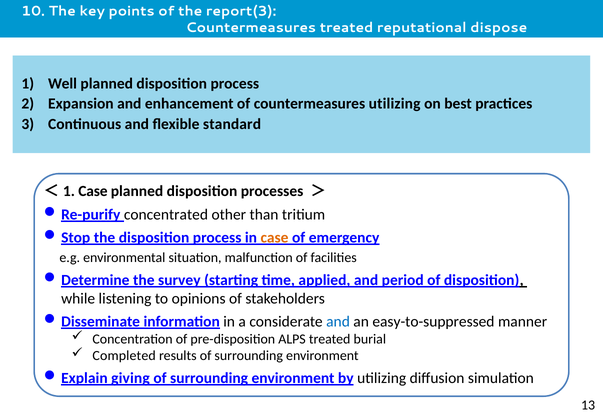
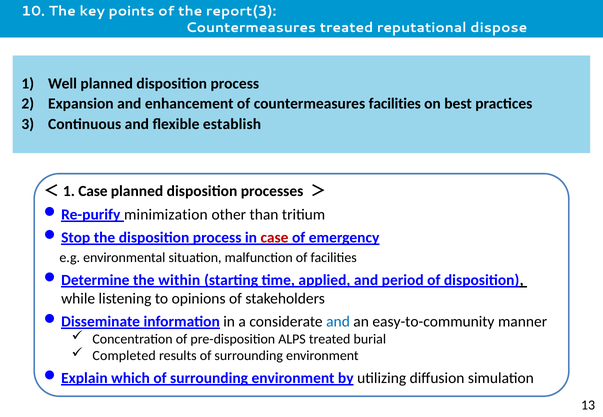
countermeasures utilizing: utilizing -> facilities (395, 104)
standard: standard -> establish (232, 124)
concentrated: concentrated -> minimization (166, 215)
case colour: orange -> red (275, 238)
survey: survey -> within (179, 280)
easy-to-suppressed: easy-to-suppressed -> easy-to-community (433, 322)
giving: giving -> which (130, 379)
